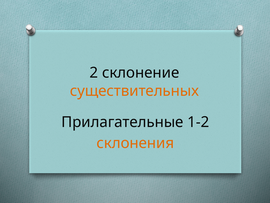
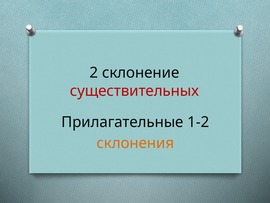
существительных colour: orange -> red (134, 91)
